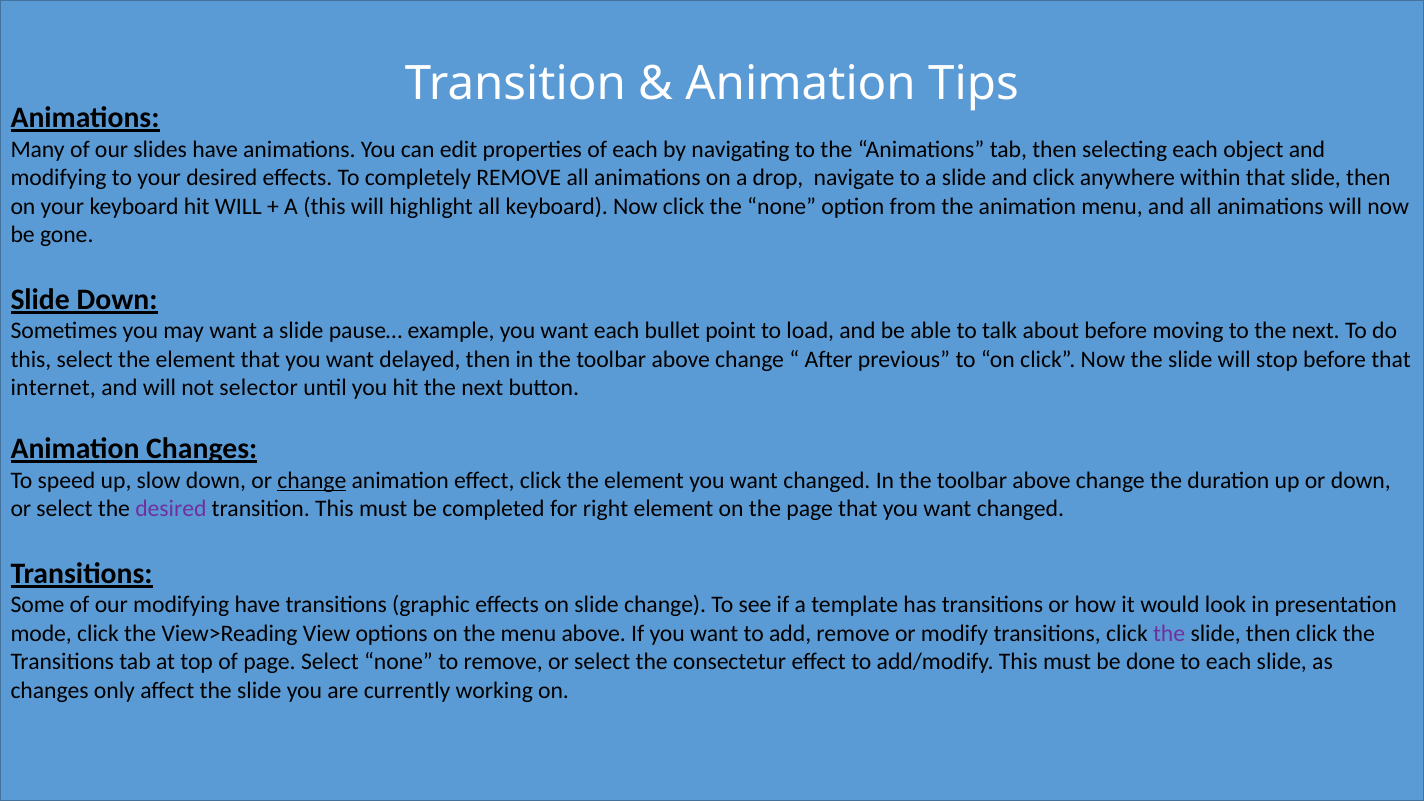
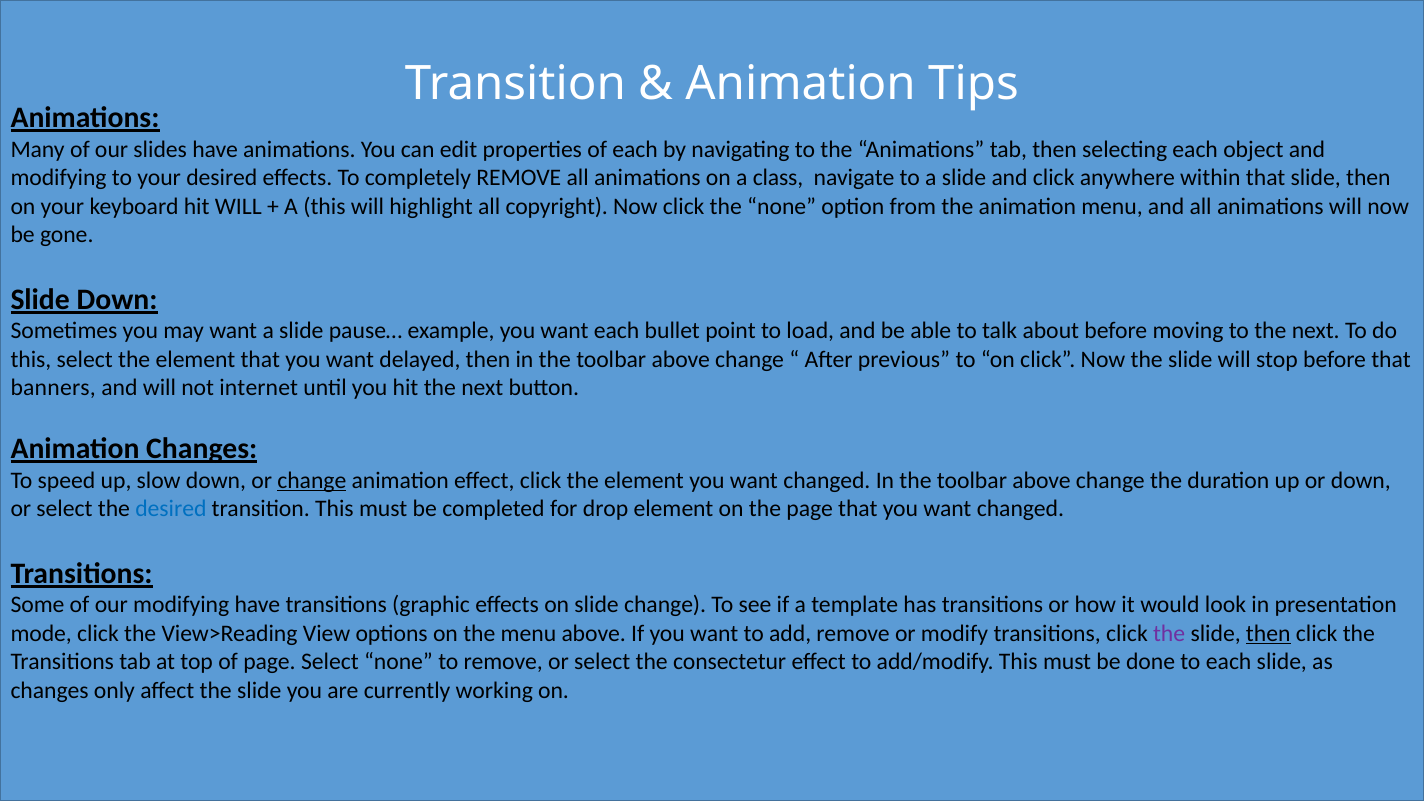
drop: drop -> class (778, 178)
all keyboard: keyboard -> copyright (557, 206)
internet: internet -> banners (53, 388)
selector: selector -> internet (259, 388)
desired colour: purple -> blue (171, 509)
right: right -> drop (606, 509)
then underline: none -> present (1268, 633)
